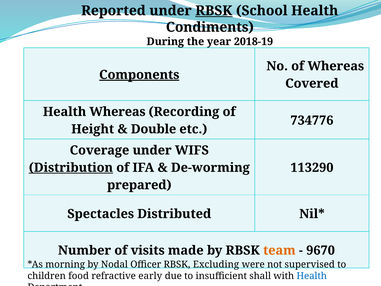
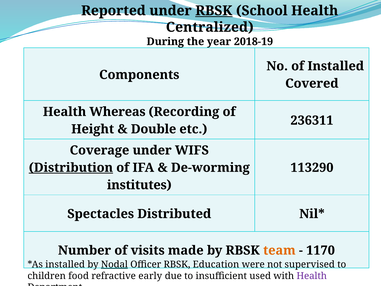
Condiments: Condiments -> Centralized (210, 27)
of Whereas: Whereas -> Installed (336, 66)
Components underline: present -> none (139, 75)
734776: 734776 -> 236311 (312, 120)
prepared: prepared -> institutes (139, 185)
9670: 9670 -> 1170 (321, 250)
morning: morning -> installed (65, 264)
Nodal underline: none -> present (114, 264)
Excluding: Excluding -> Education (216, 264)
shall: shall -> used (260, 276)
Health colour: blue -> purple (312, 276)
